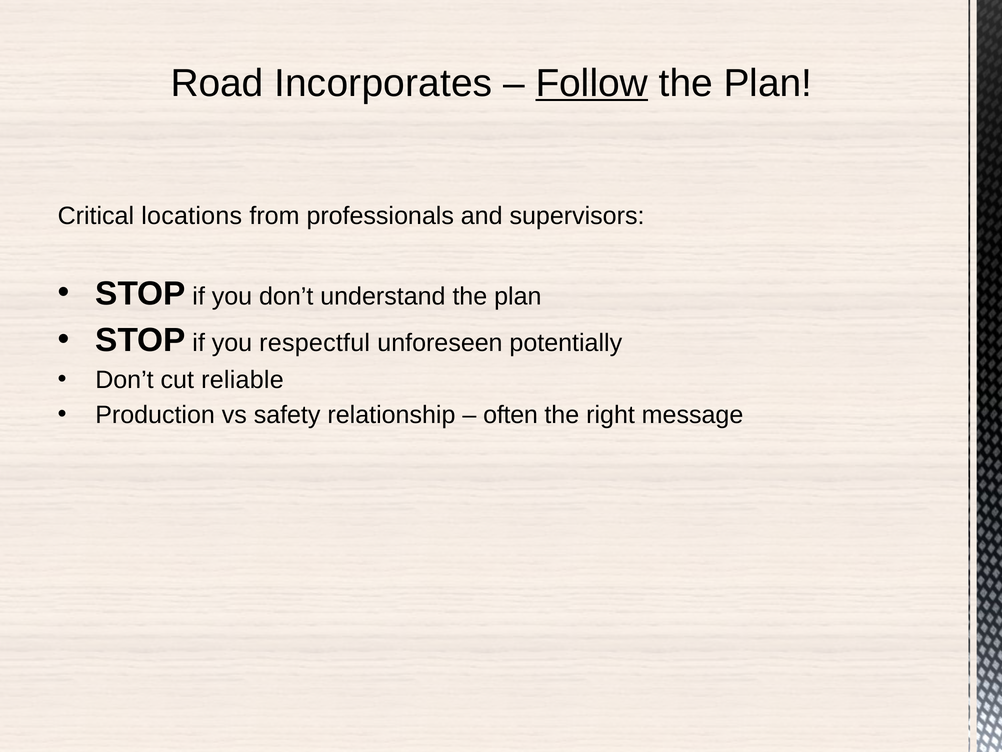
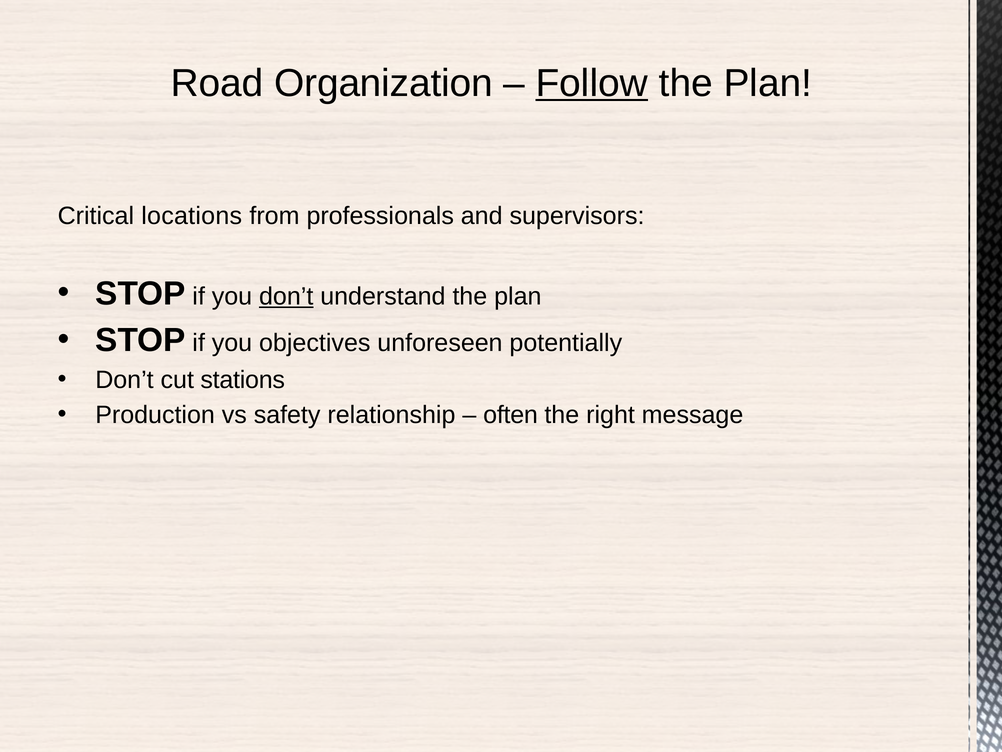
Incorporates: Incorporates -> Organization (383, 83)
don’t underline: none -> present (286, 296)
respectful: respectful -> objectives (315, 343)
reliable: reliable -> stations (243, 380)
